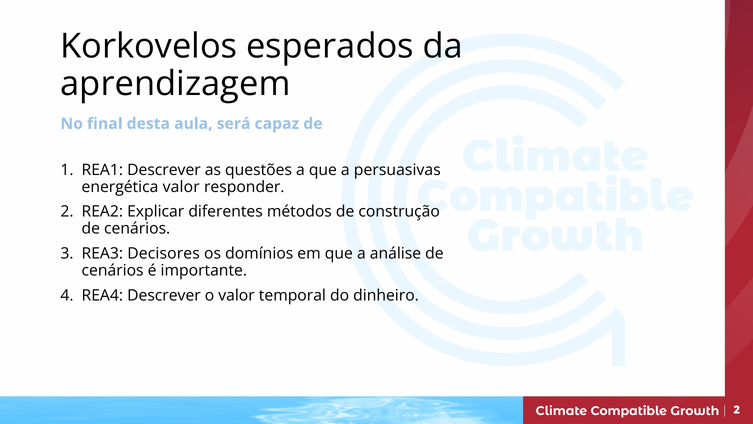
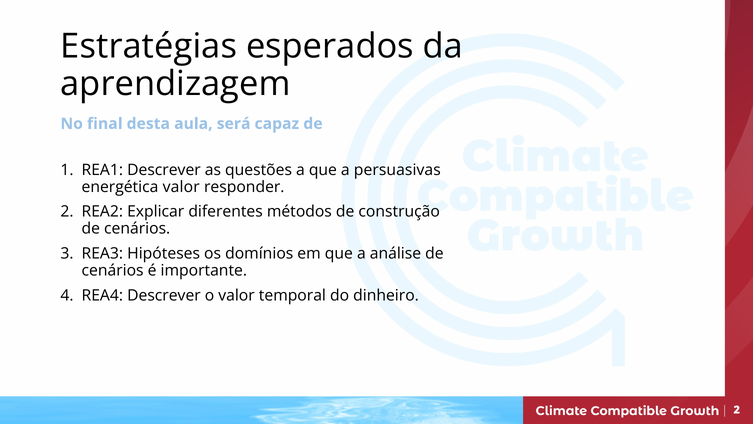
Korkovelos: Korkovelos -> Estratégias (149, 46)
Decisores: Decisores -> Hipóteses (164, 253)
